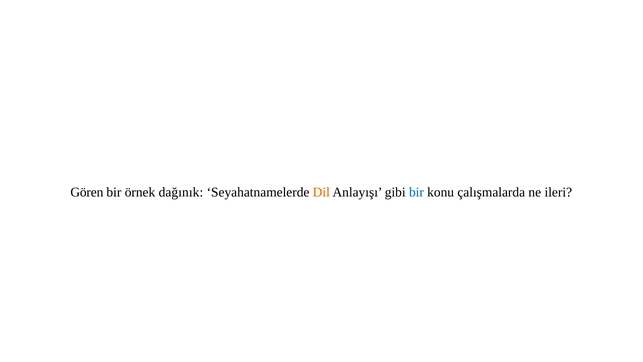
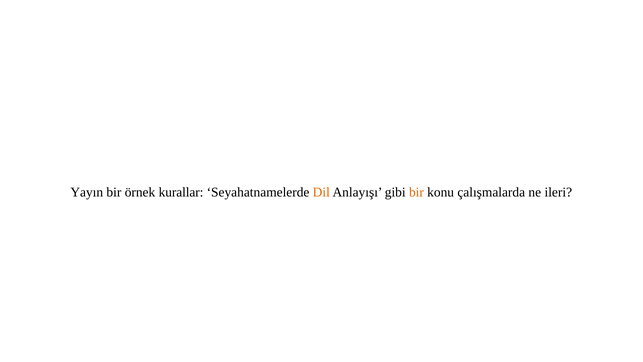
Gören: Gören -> Yayın (87, 192)
dağınık: dağınık -> kurallar (181, 192)
bir colour: blue -> orange (416, 192)
